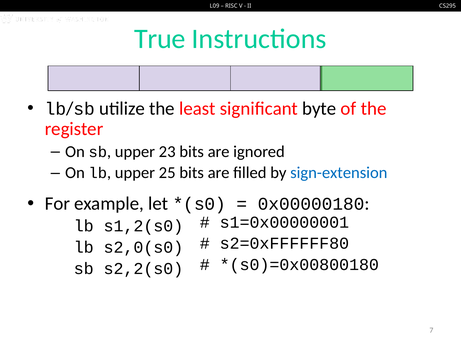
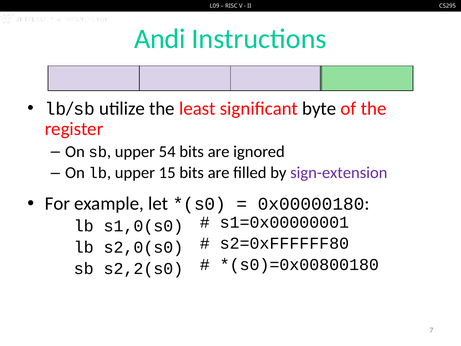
True: True -> Andi (160, 39)
23: 23 -> 54 (167, 151)
25: 25 -> 15 (167, 173)
sign-extension colour: blue -> purple (339, 173)
s1,2(s0: s1,2(s0 -> s1,0(s0 (143, 226)
